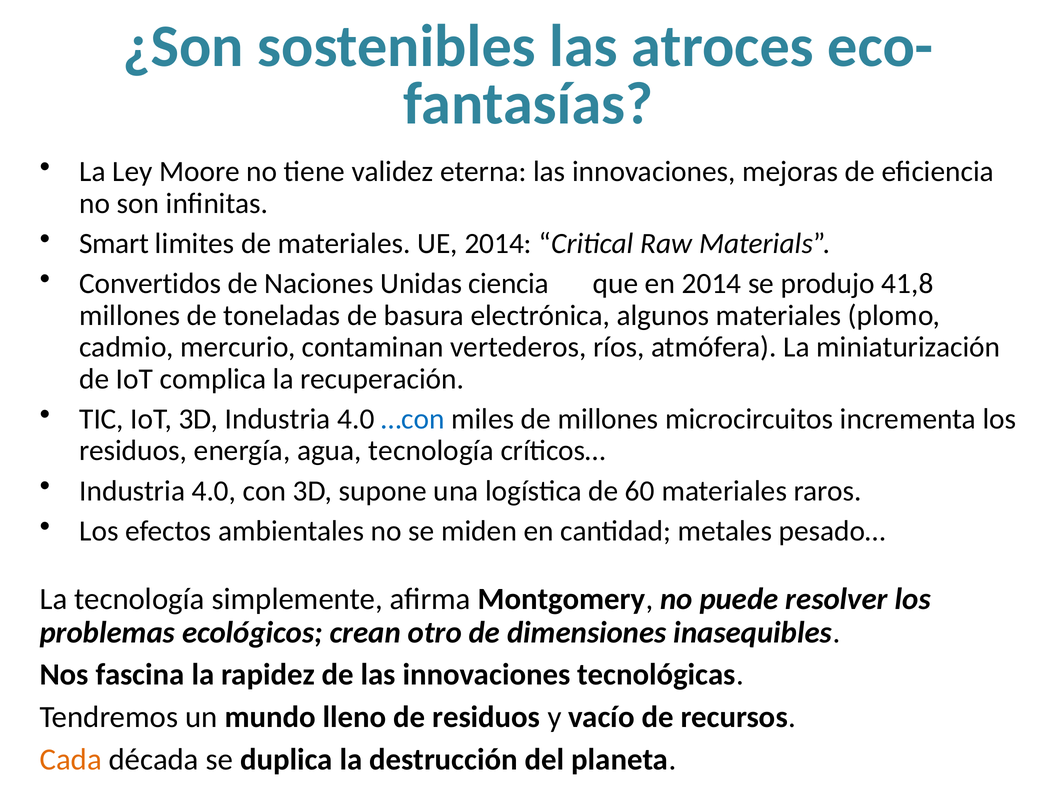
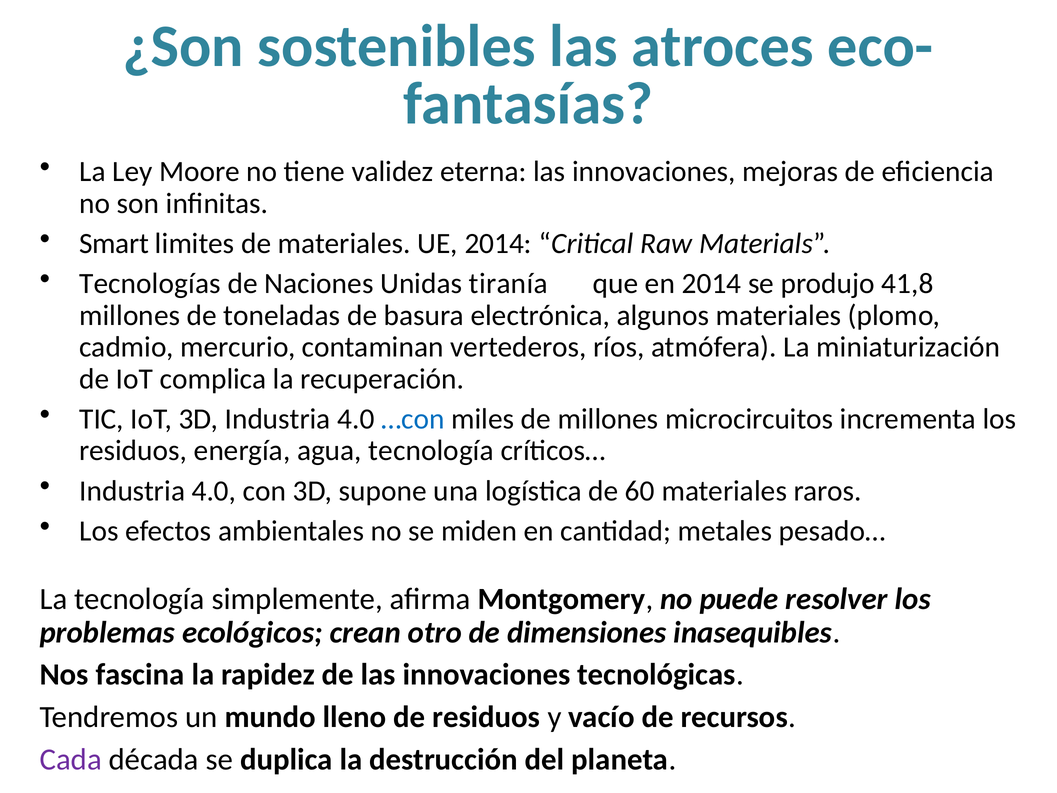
Convertidos: Convertidos -> Tecnologías (150, 284)
ciencia: ciencia -> tiranía (508, 284)
Cada colour: orange -> purple (71, 759)
